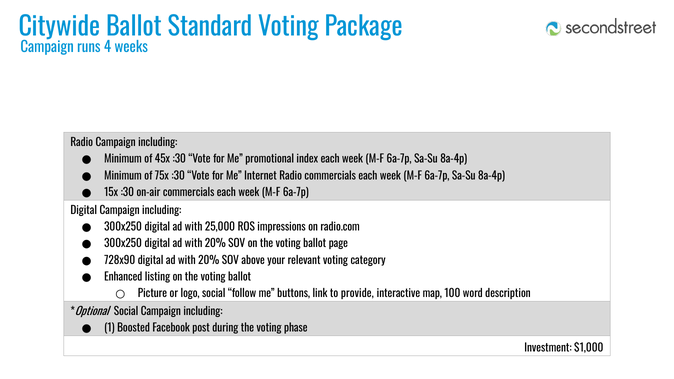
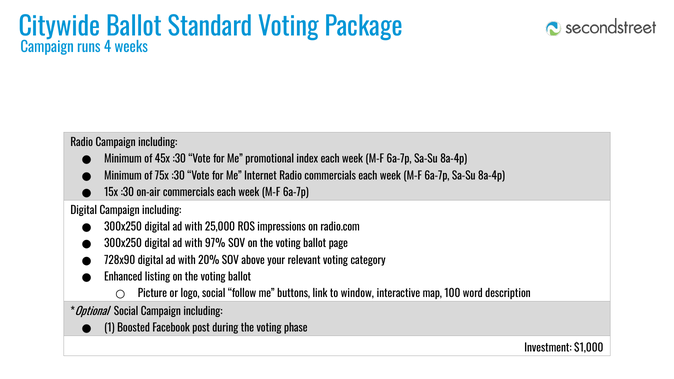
20%: 20% -> 97% (215, 244)
provide: provide -> window (357, 294)
